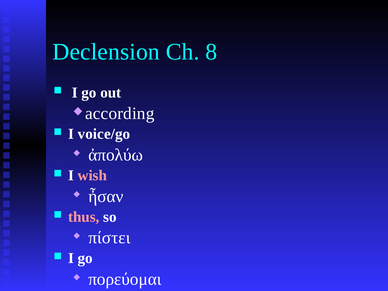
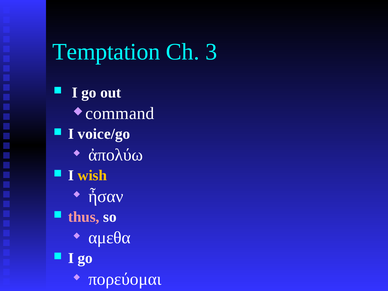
Declension: Declension -> Temptation (106, 52)
8: 8 -> 3 (211, 52)
according: according -> command (120, 113)
wish colour: pink -> yellow (92, 175)
πίστει: πίστει -> αμεθα (109, 238)
